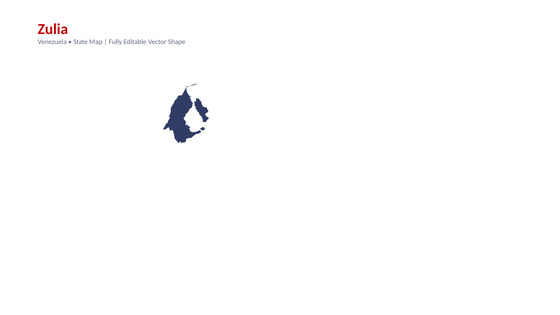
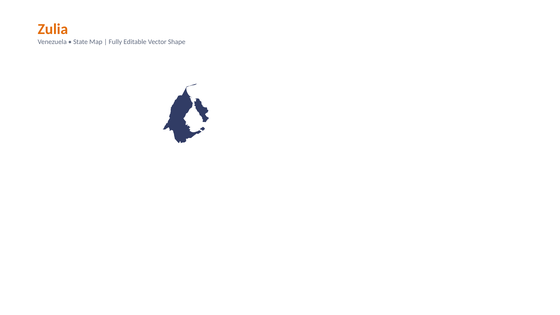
Zulia colour: red -> orange (53, 29)
